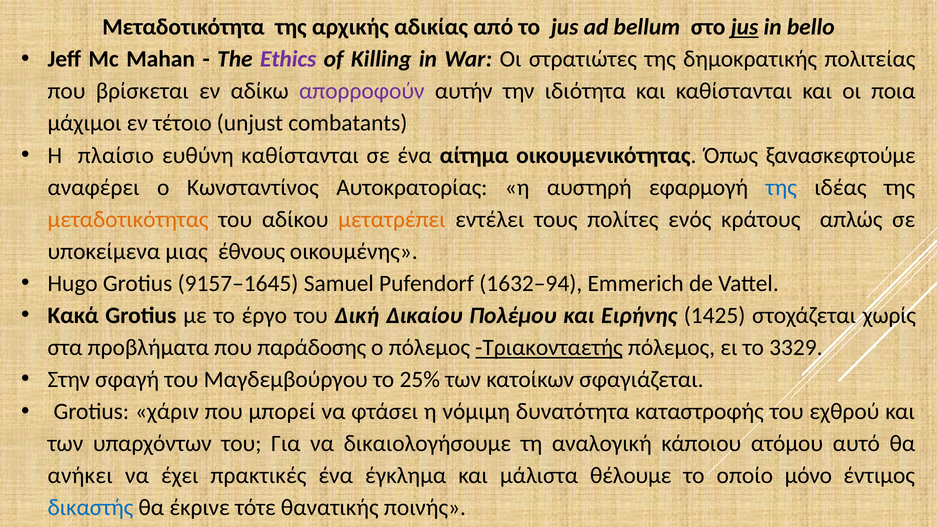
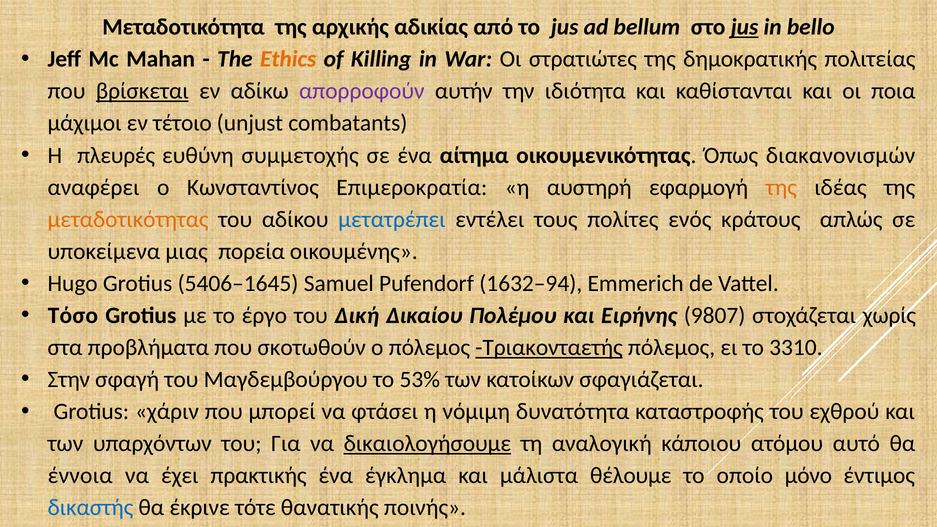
Ethics colour: purple -> orange (288, 59)
βρίσκεται underline: none -> present (142, 91)
πλαίσιο: πλαίσιο -> πλευρές (116, 155)
ευθύνη καθίστανται: καθίστανται -> συμμετοχής (300, 155)
ξανασκεφτούμε: ξανασκεφτούμε -> διακανονισμών (841, 155)
Αυτοκρατορίας: Αυτοκρατορίας -> Επιμεροκρατία (412, 187)
της colour: blue -> orange (781, 187)
μετατρέπει colour: orange -> blue (392, 219)
έθνους: έθνους -> πορεία (252, 251)
9157–1645: 9157–1645 -> 5406–1645 (238, 283)
Κακά: Κακά -> Τόσο (73, 316)
1425: 1425 -> 9807 (715, 316)
παράδοσης: παράδοσης -> σκοτωθούν (312, 348)
3329: 3329 -> 3310 (796, 348)
25%: 25% -> 53% (420, 380)
δικαιολογήσουμε underline: none -> present (427, 444)
ανήκει: ανήκει -> έννοια (80, 476)
πρακτικές: πρακτικές -> πρακτικής (259, 476)
